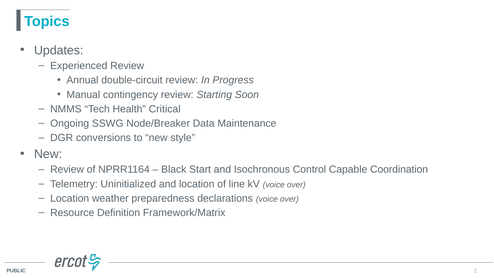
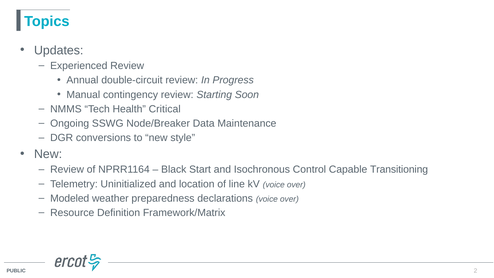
Coordination: Coordination -> Transitioning (399, 169)
Location: Location -> Modeled (70, 198)
